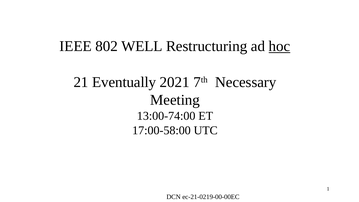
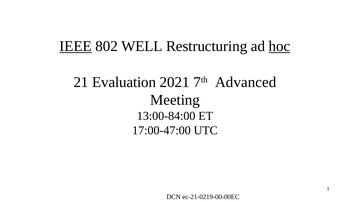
IEEE underline: none -> present (76, 46)
Eventually: Eventually -> Evaluation (124, 82)
Necessary: Necessary -> Advanced (246, 82)
13:00-74:00: 13:00-74:00 -> 13:00-84:00 (166, 116)
17:00-58:00: 17:00-58:00 -> 17:00-47:00 (161, 130)
